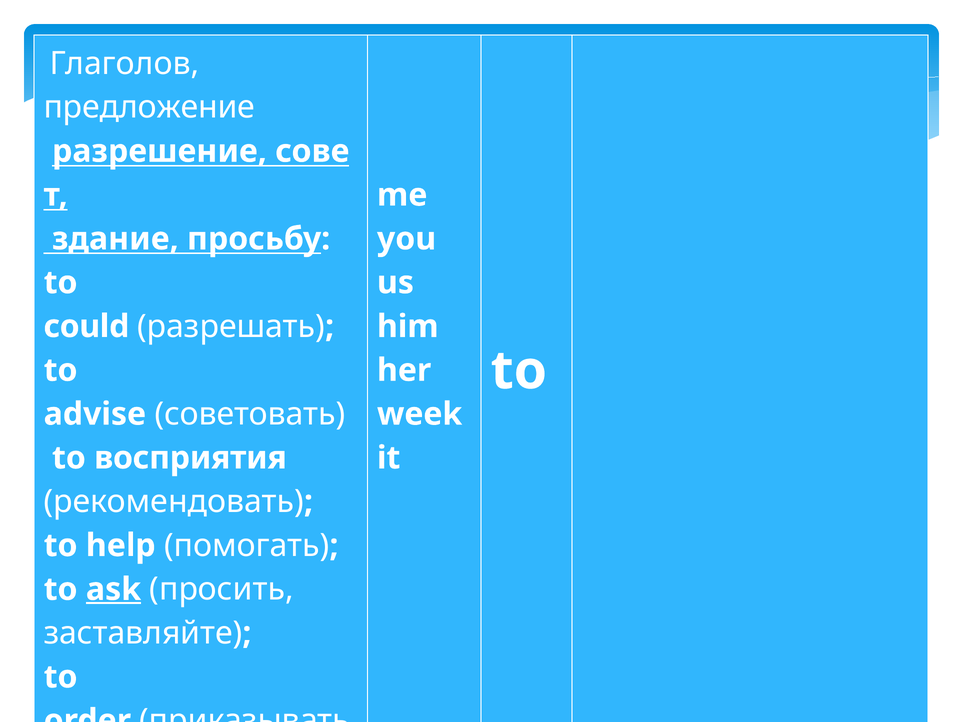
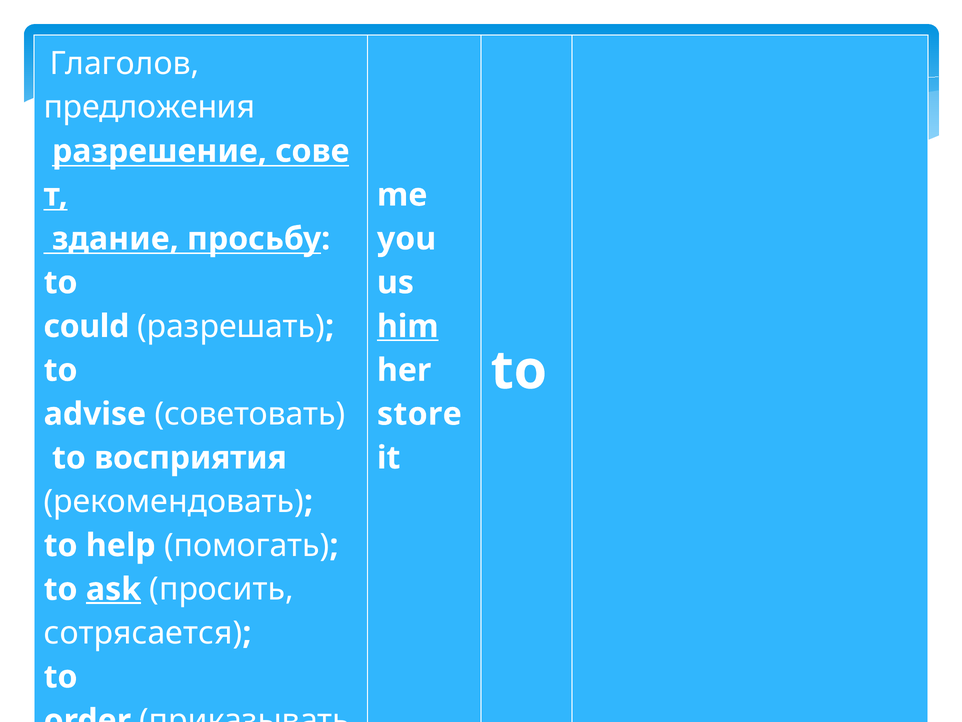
предложение: предложение -> предложения (149, 107)
him underline: none -> present (408, 326)
week: week -> store (419, 414)
заставляйте: заставляйте -> сотрясается (143, 633)
